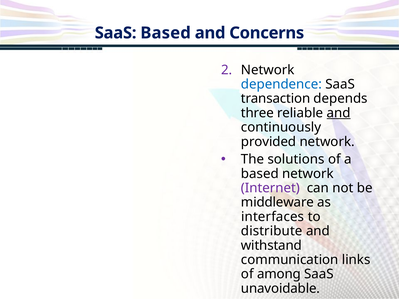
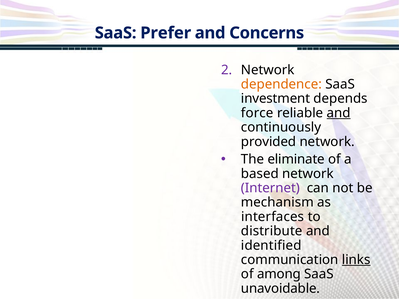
SaaS Based: Based -> Prefer (166, 33)
dependence colour: blue -> orange (281, 84)
transaction: transaction -> investment (276, 99)
three: three -> force (257, 113)
solutions: solutions -> eliminate (296, 159)
middleware: middleware -> mechanism (277, 203)
withstand: withstand -> identified (271, 246)
links underline: none -> present (356, 260)
